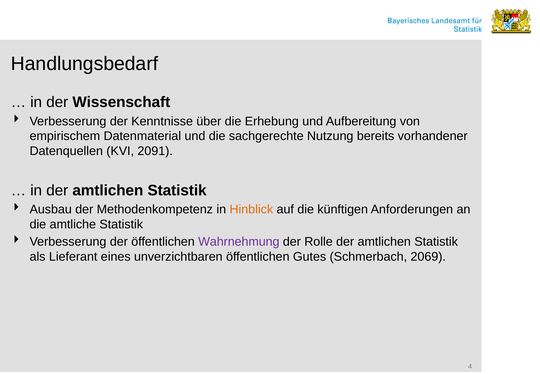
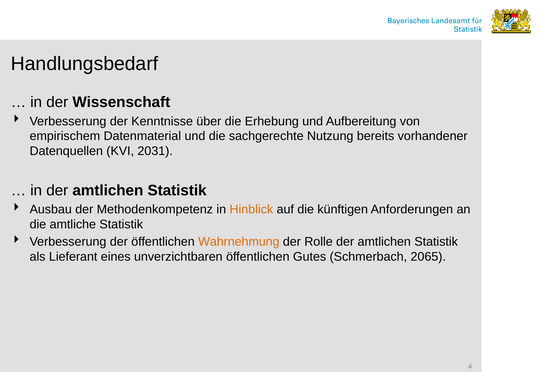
2091: 2091 -> 2031 (155, 151)
Wahrnehmung colour: purple -> orange (239, 242)
2069: 2069 -> 2065 (428, 257)
